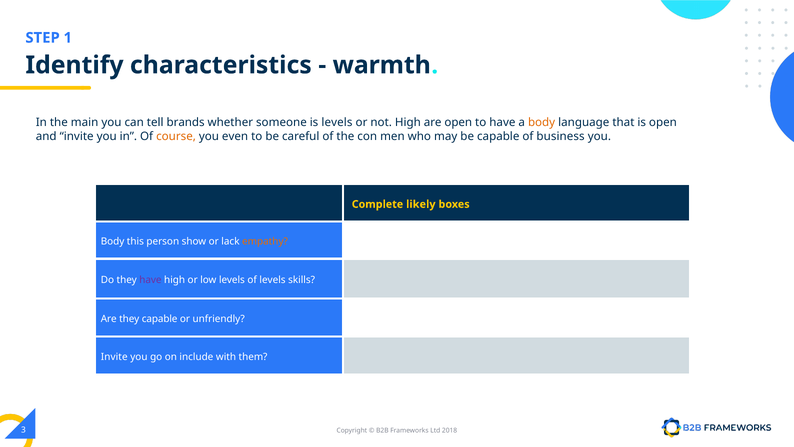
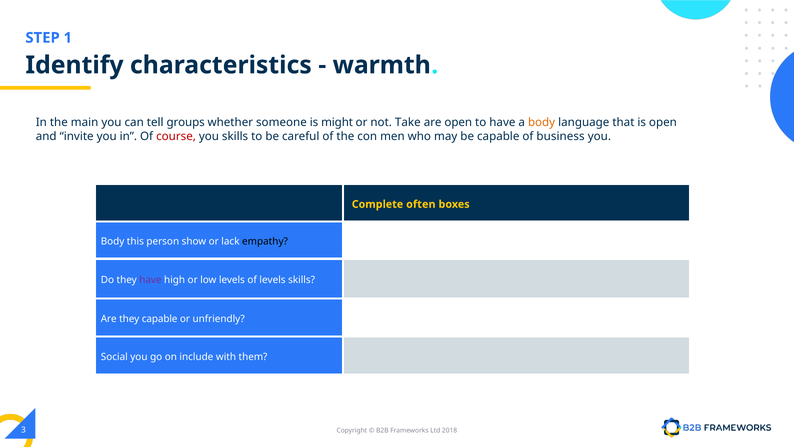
brands: brands -> groups (186, 123)
is levels: levels -> might (337, 123)
not High: High -> Take (408, 123)
course colour: orange -> red (176, 136)
you even: even -> skills (235, 136)
likely: likely -> often (421, 204)
empathy colour: orange -> black (265, 241)
Invite: Invite -> Social (114, 357)
